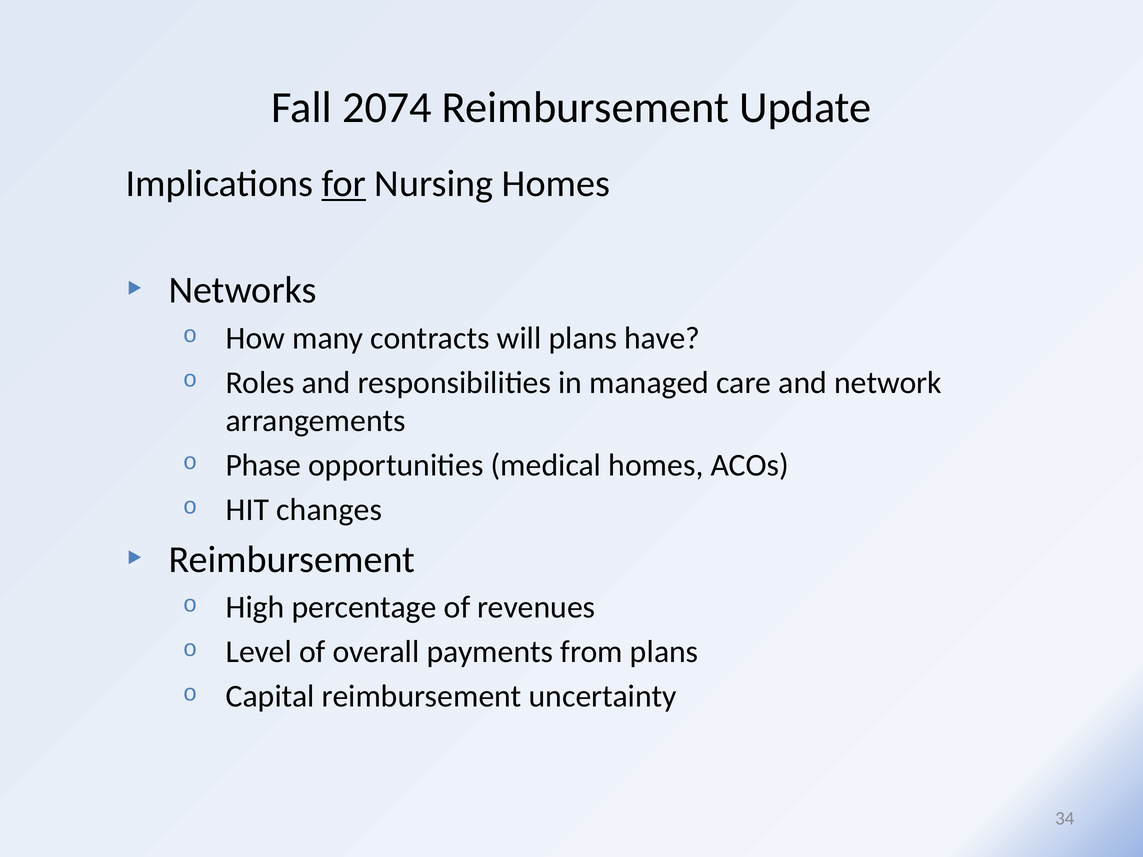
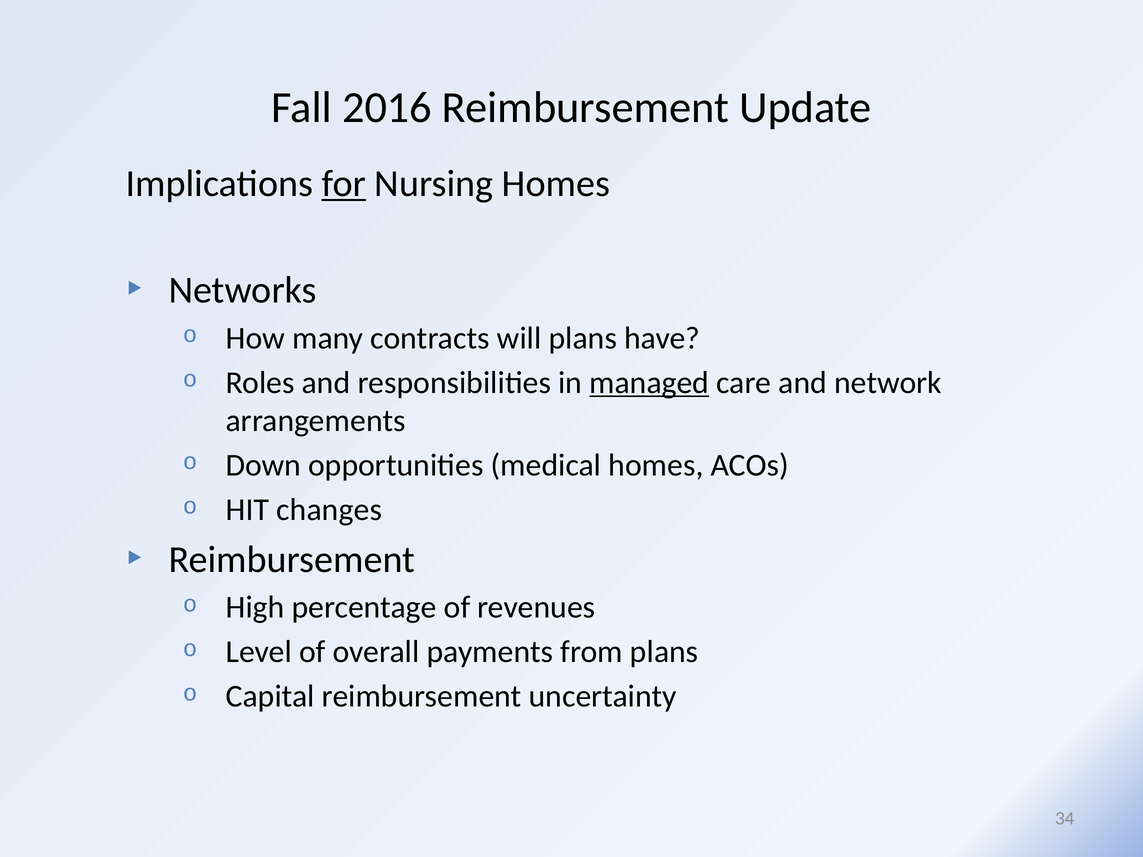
2074: 2074 -> 2016 (387, 108)
managed underline: none -> present (649, 383)
Phase: Phase -> Down (263, 465)
